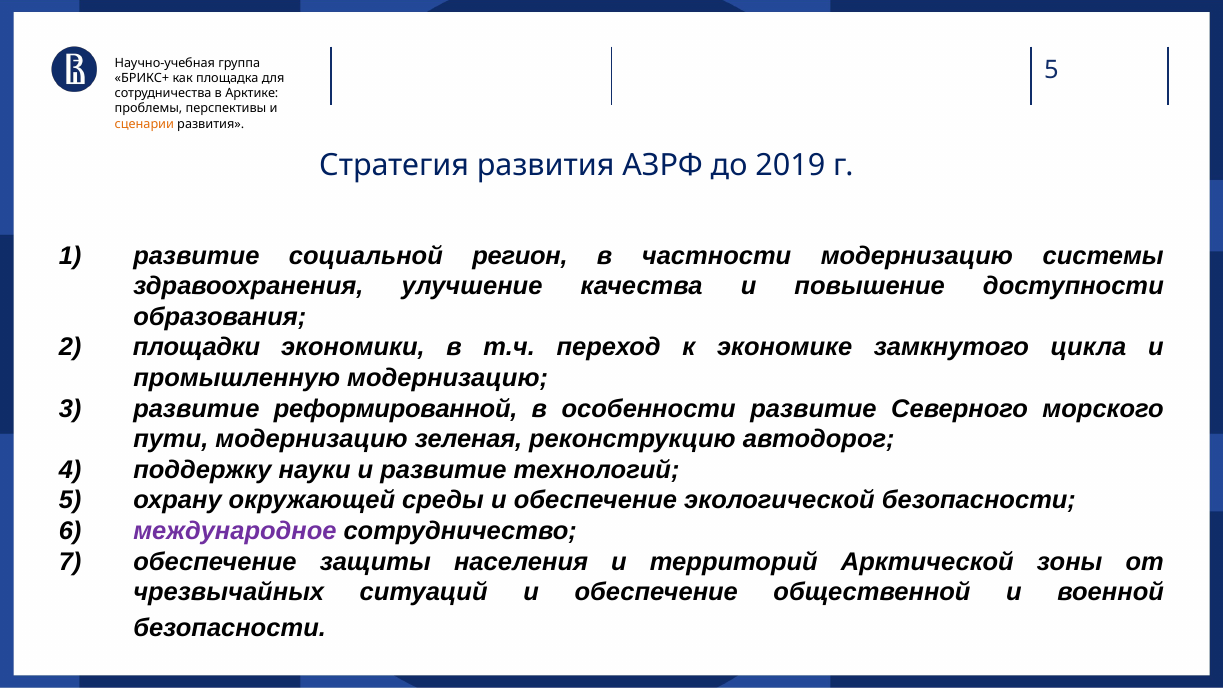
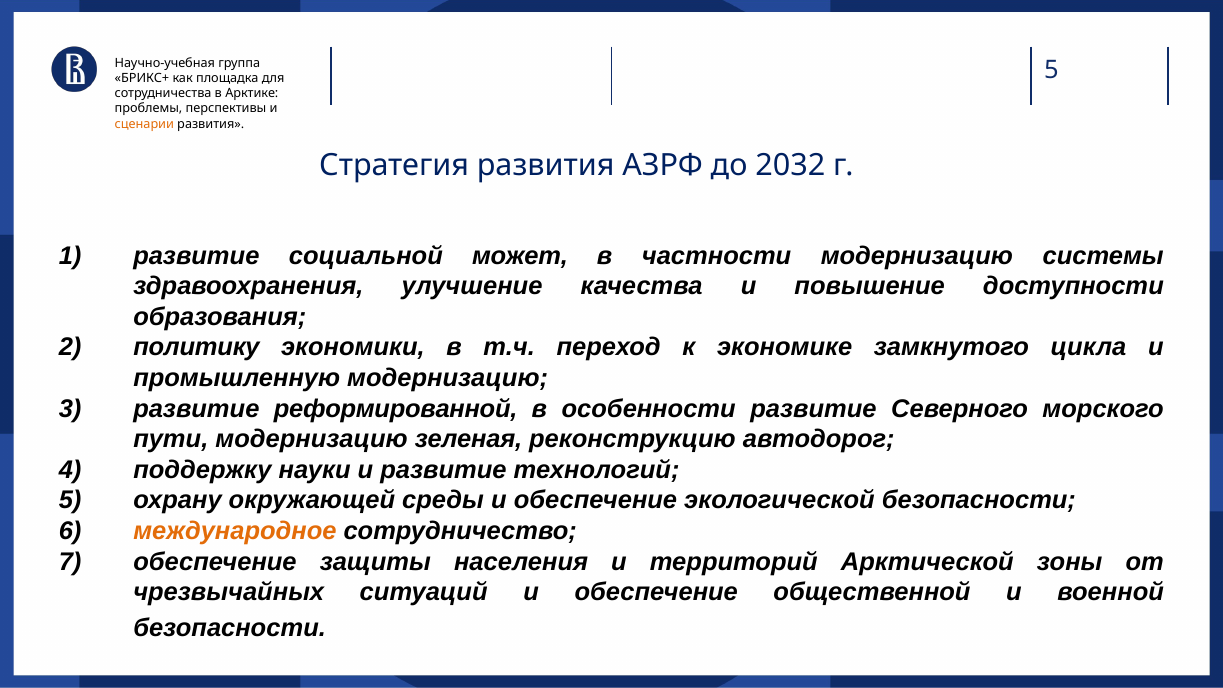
2019: 2019 -> 2032 (790, 166)
регион: регион -> может (520, 256)
площадки: площадки -> политику (196, 348)
международное colour: purple -> orange (235, 531)
